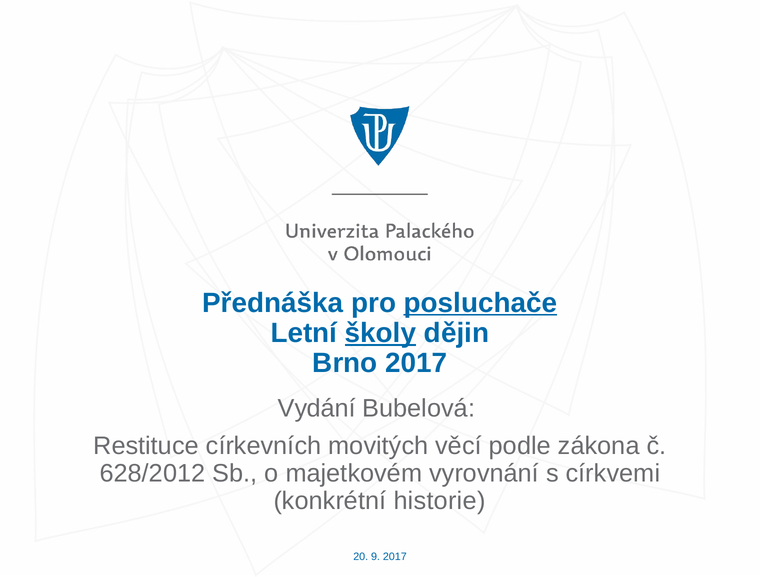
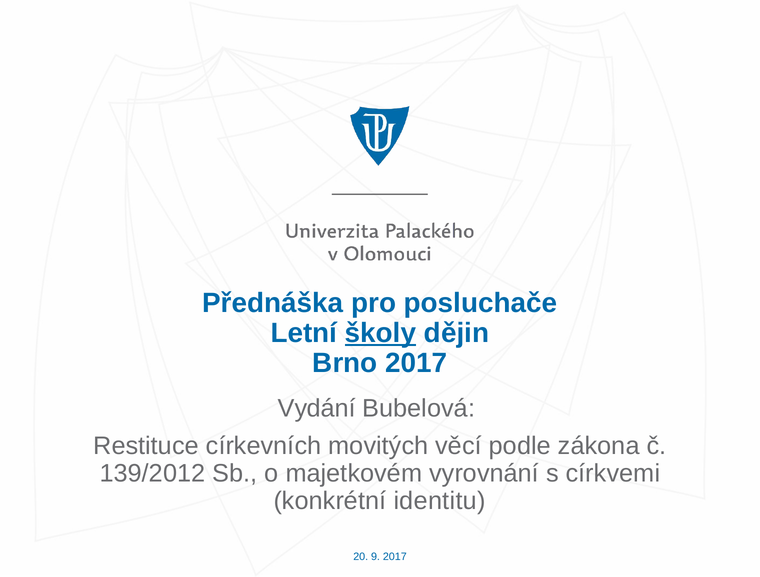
posluchače underline: present -> none (480, 303)
628/2012: 628/2012 -> 139/2012 (152, 474)
historie: historie -> identitu (440, 501)
